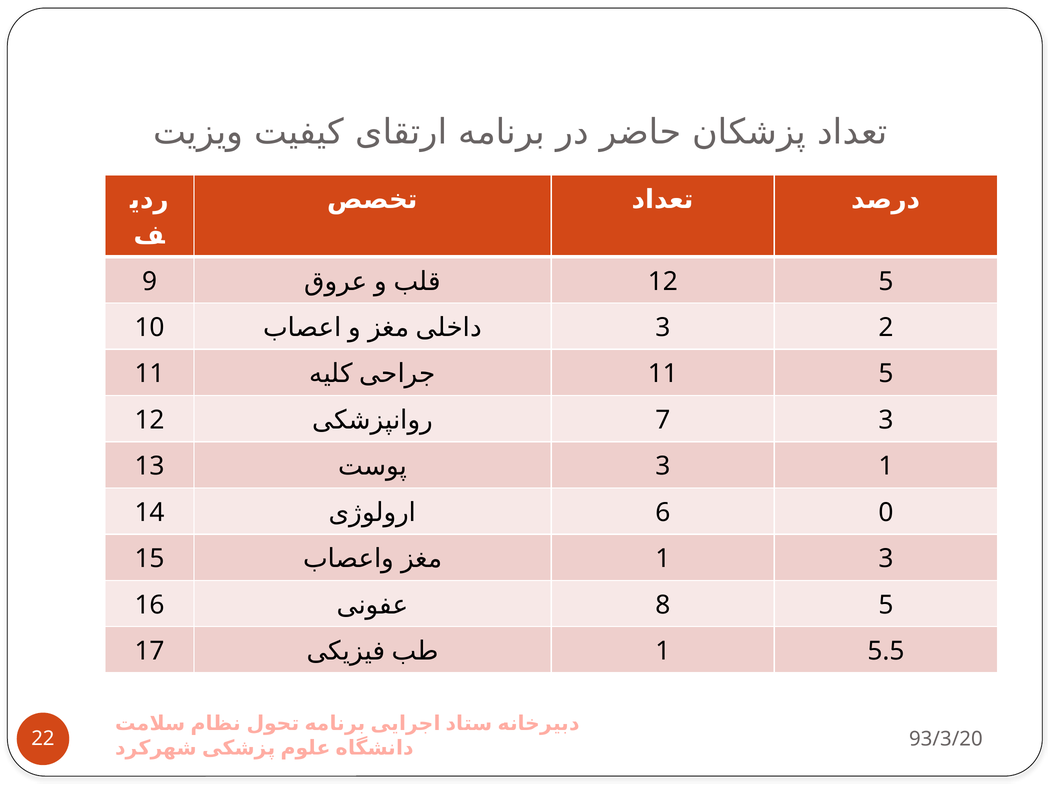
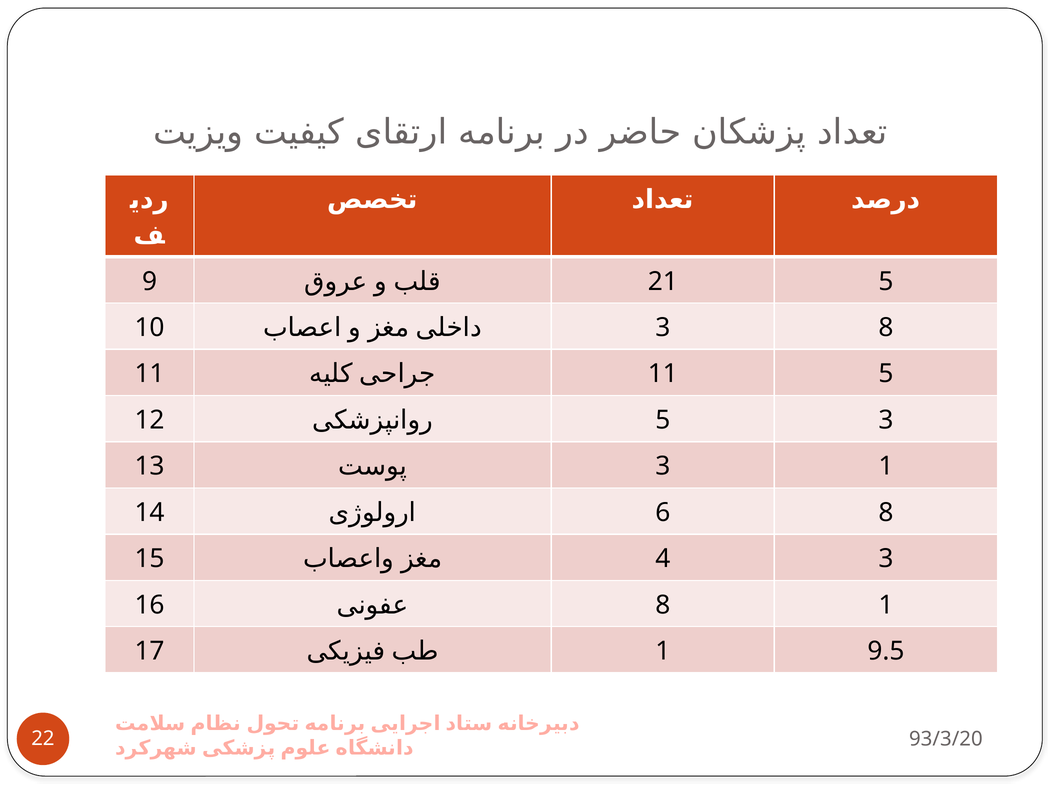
12: 12 -> 21 (663, 282)
3 2: 2 -> 8 (886, 328)
7: 7 -> 5 (663, 420)
6 0: 0 -> 8 (886, 513)
1: 1 -> 4 (663, 559)
8 5: 5 -> 1 (886, 605)
5.5: 5.5 -> 9.5 (886, 652)
